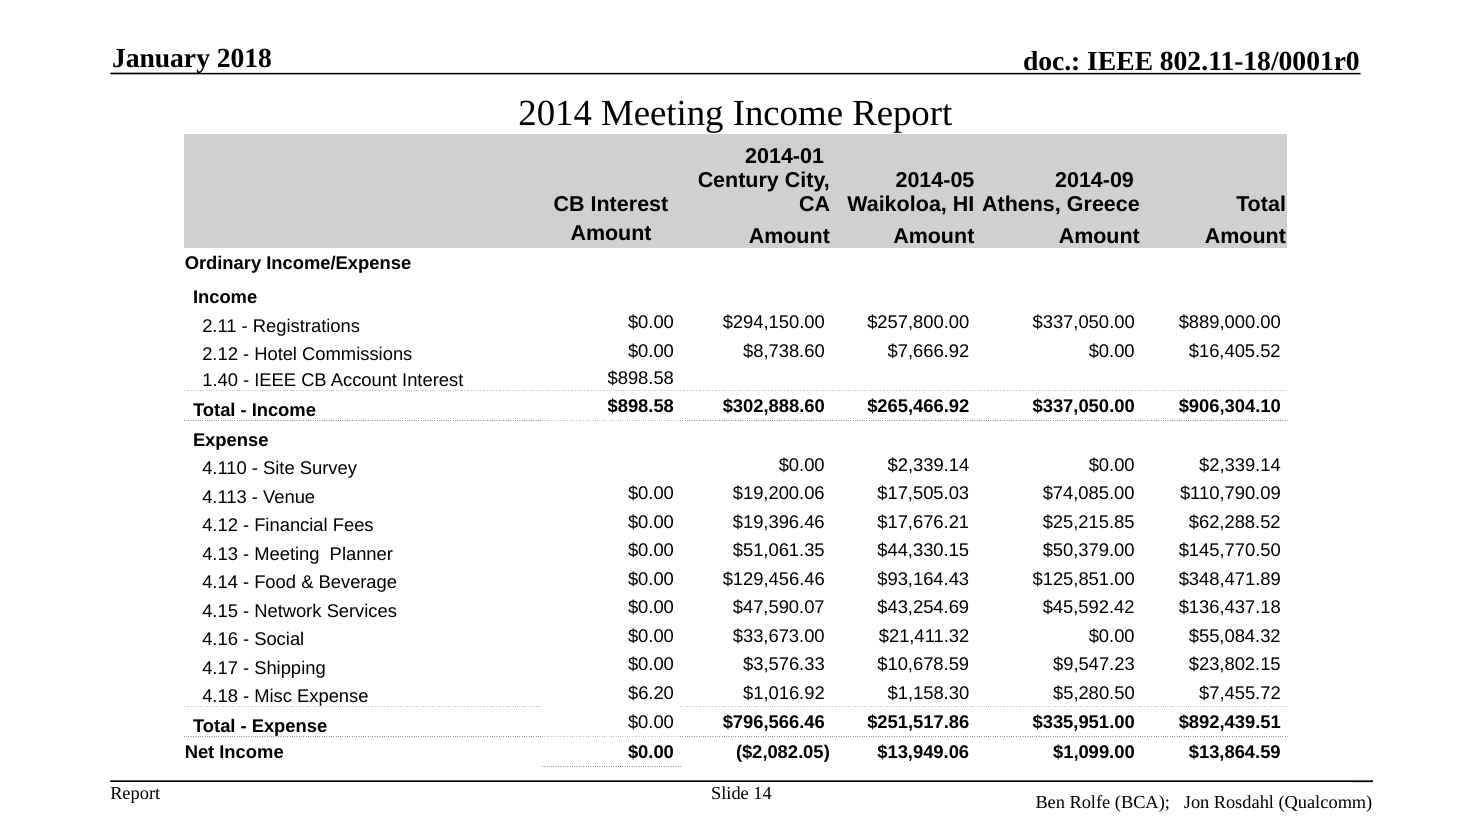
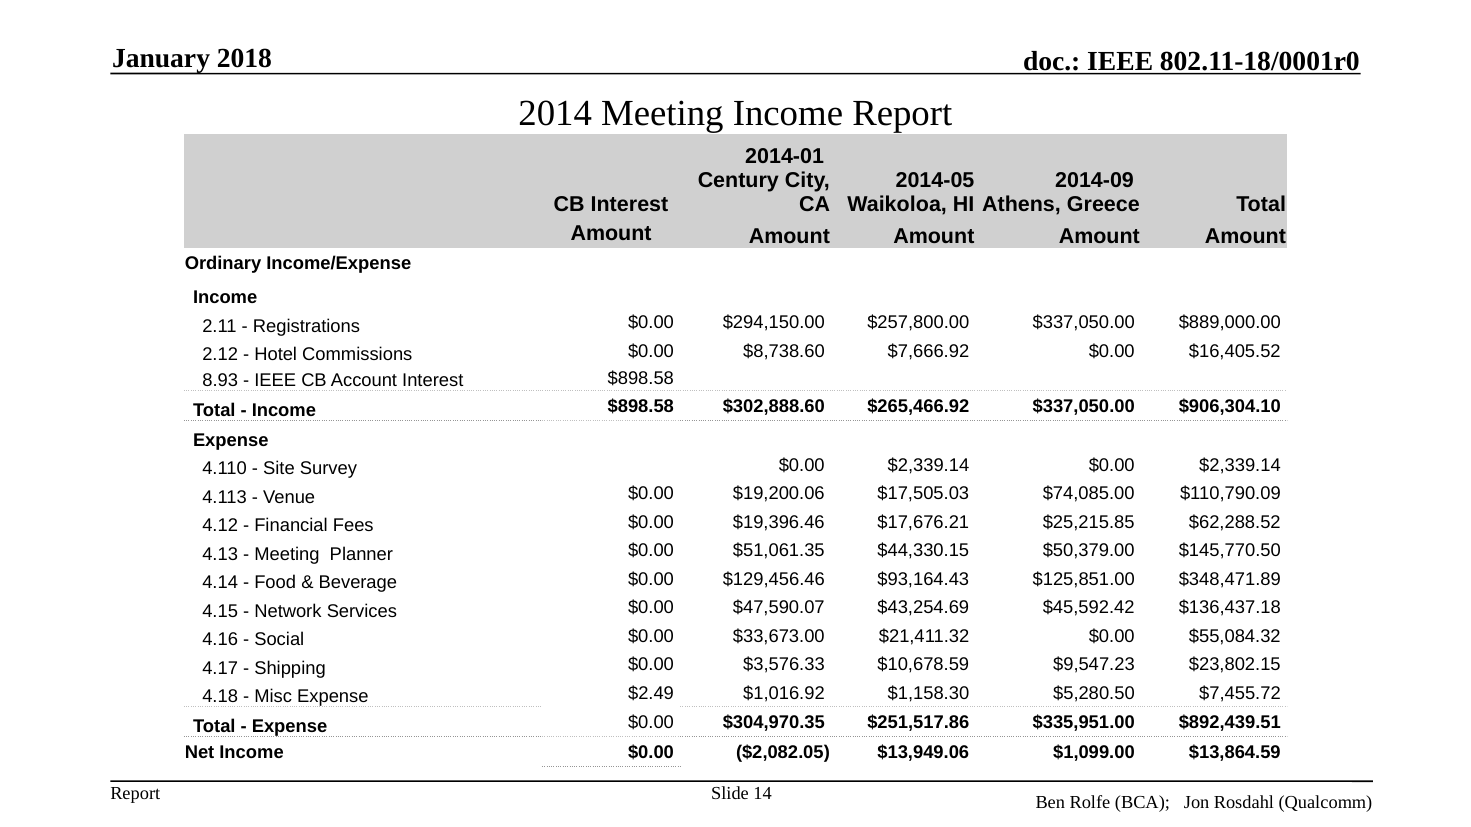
1.40: 1.40 -> 8.93 (220, 381)
$6.20: $6.20 -> $2.49 (651, 693)
$796,566.46: $796,566.46 -> $304,970.35 (774, 723)
